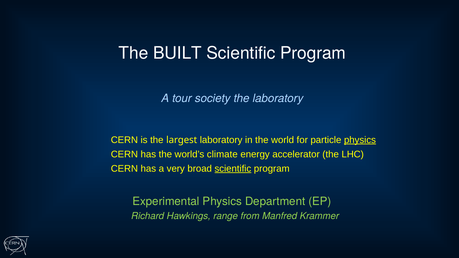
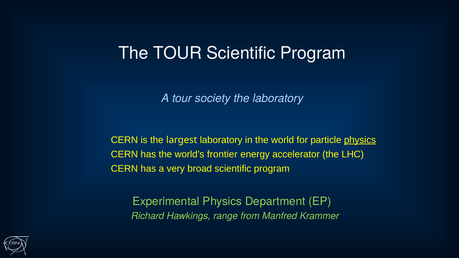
The BUILT: BUILT -> TOUR (177, 53)
climate: climate -> frontier (222, 154)
scientific underline: present -> none (233, 169)
